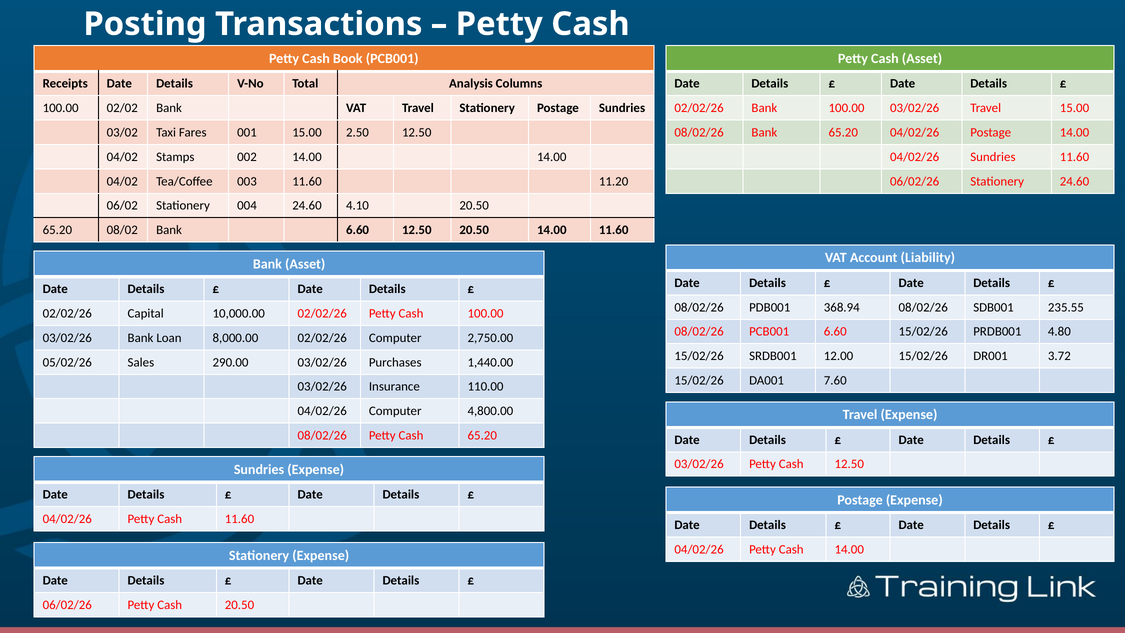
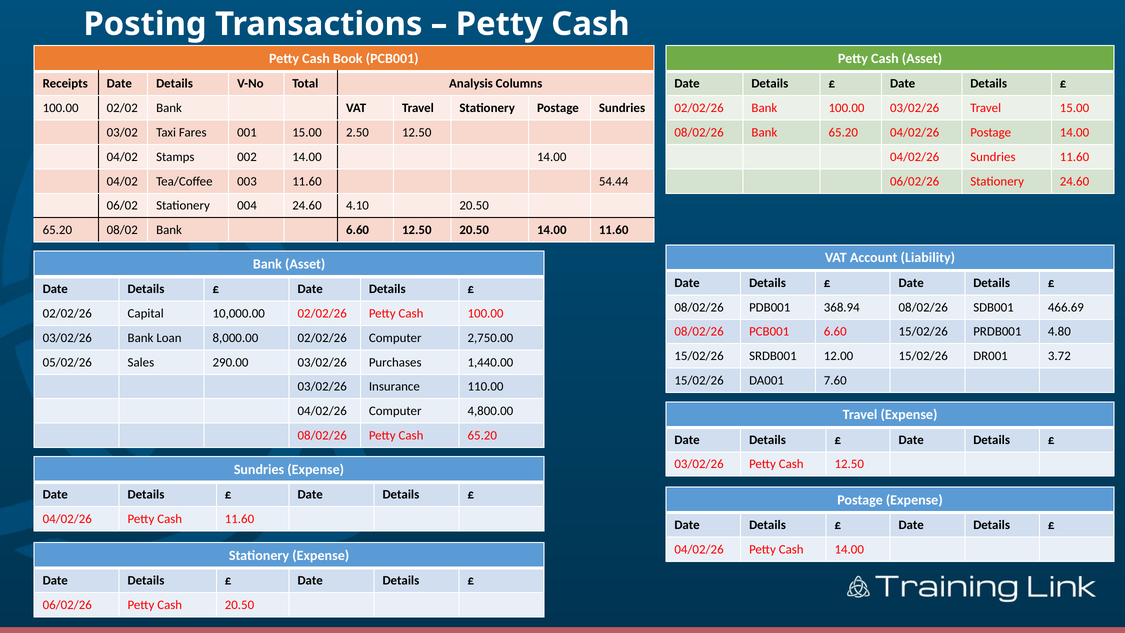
11.20: 11.20 -> 54.44 (614, 181)
235.55: 235.55 -> 466.69 (1066, 307)
